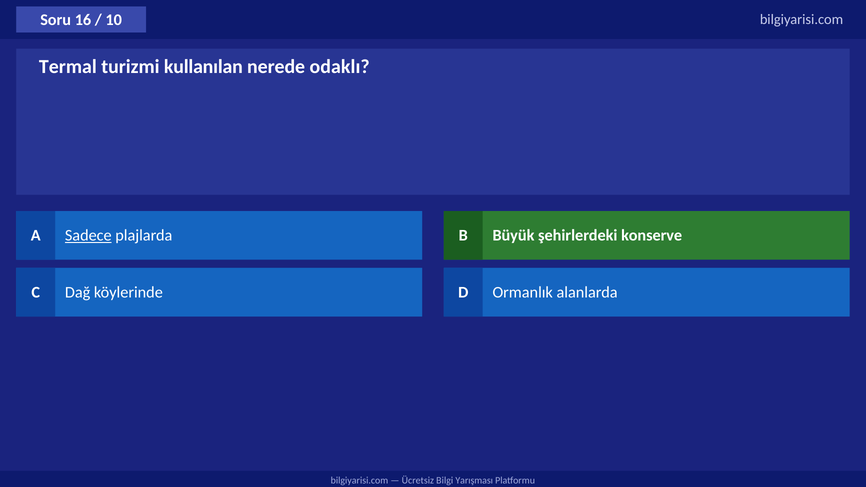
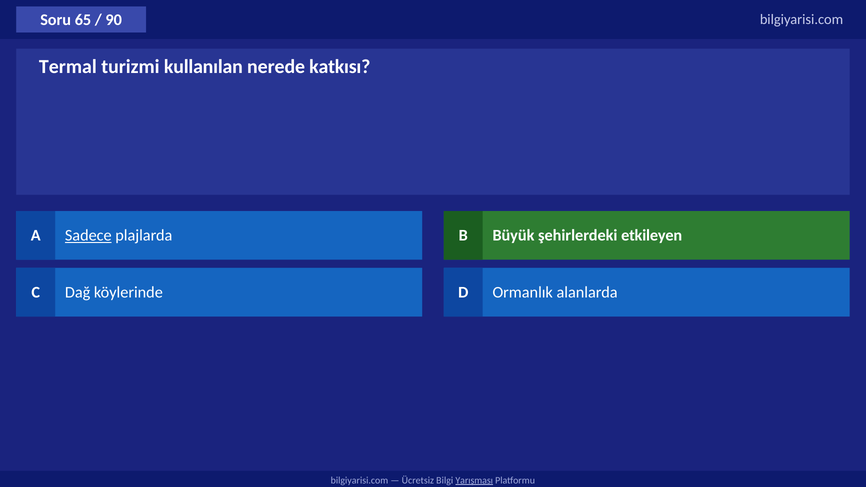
16: 16 -> 65 (83, 20)
10: 10 -> 90 (114, 20)
odaklı: odaklı -> katkısı (340, 67)
konserve: konserve -> etkileyen (652, 236)
Yarışması underline: none -> present (474, 480)
